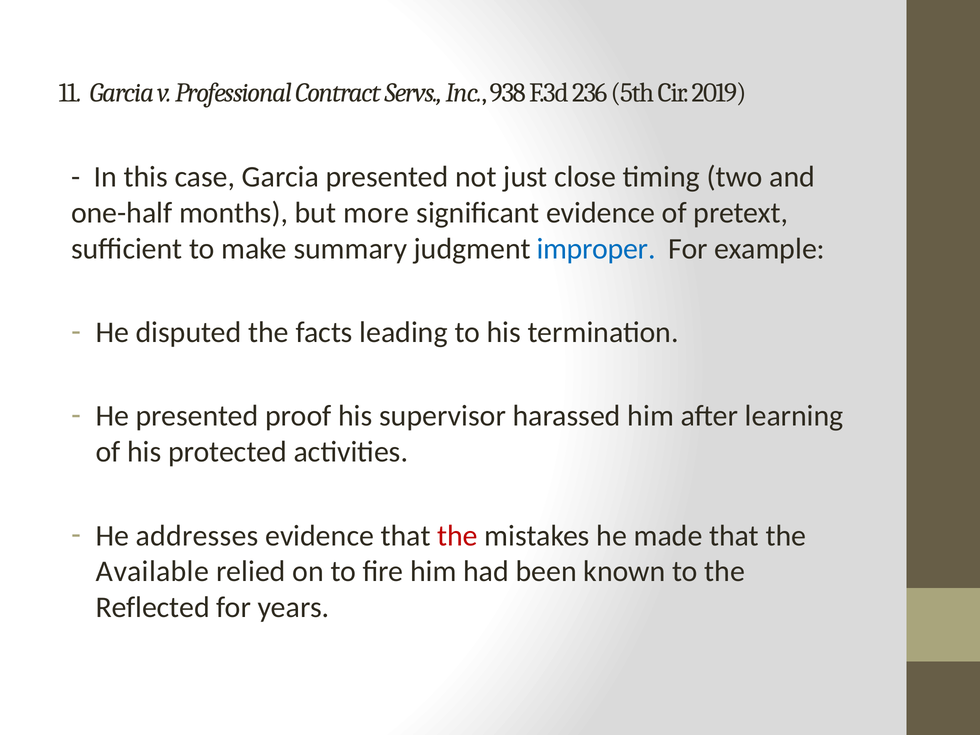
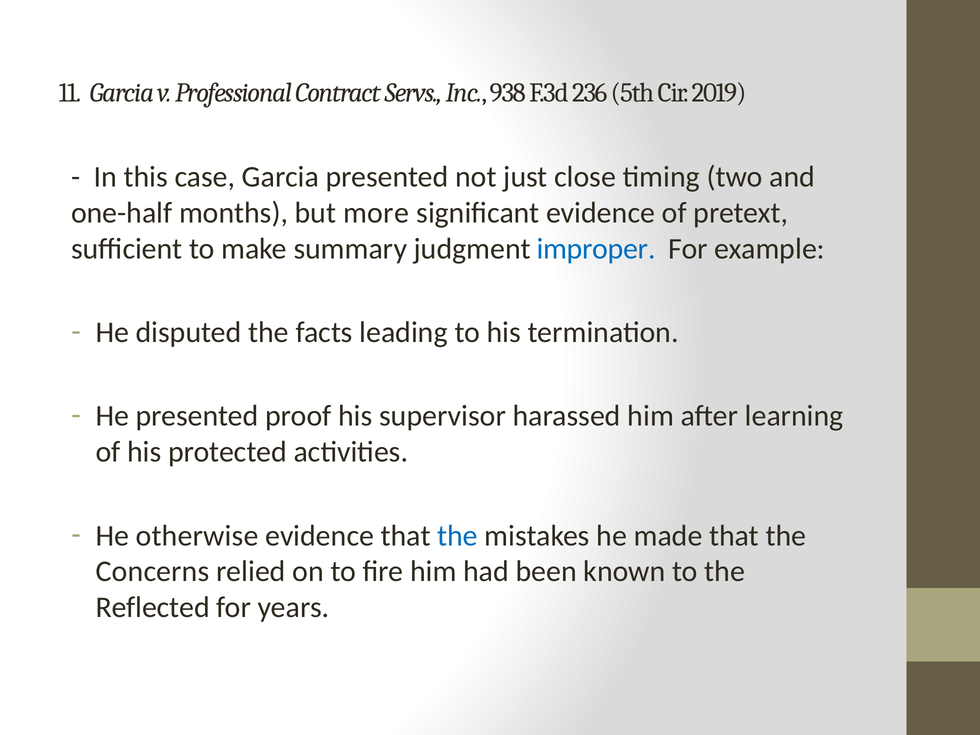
addresses: addresses -> otherwise (197, 536)
the colour: red -> blue (458, 536)
Available: Available -> Concerns (153, 572)
